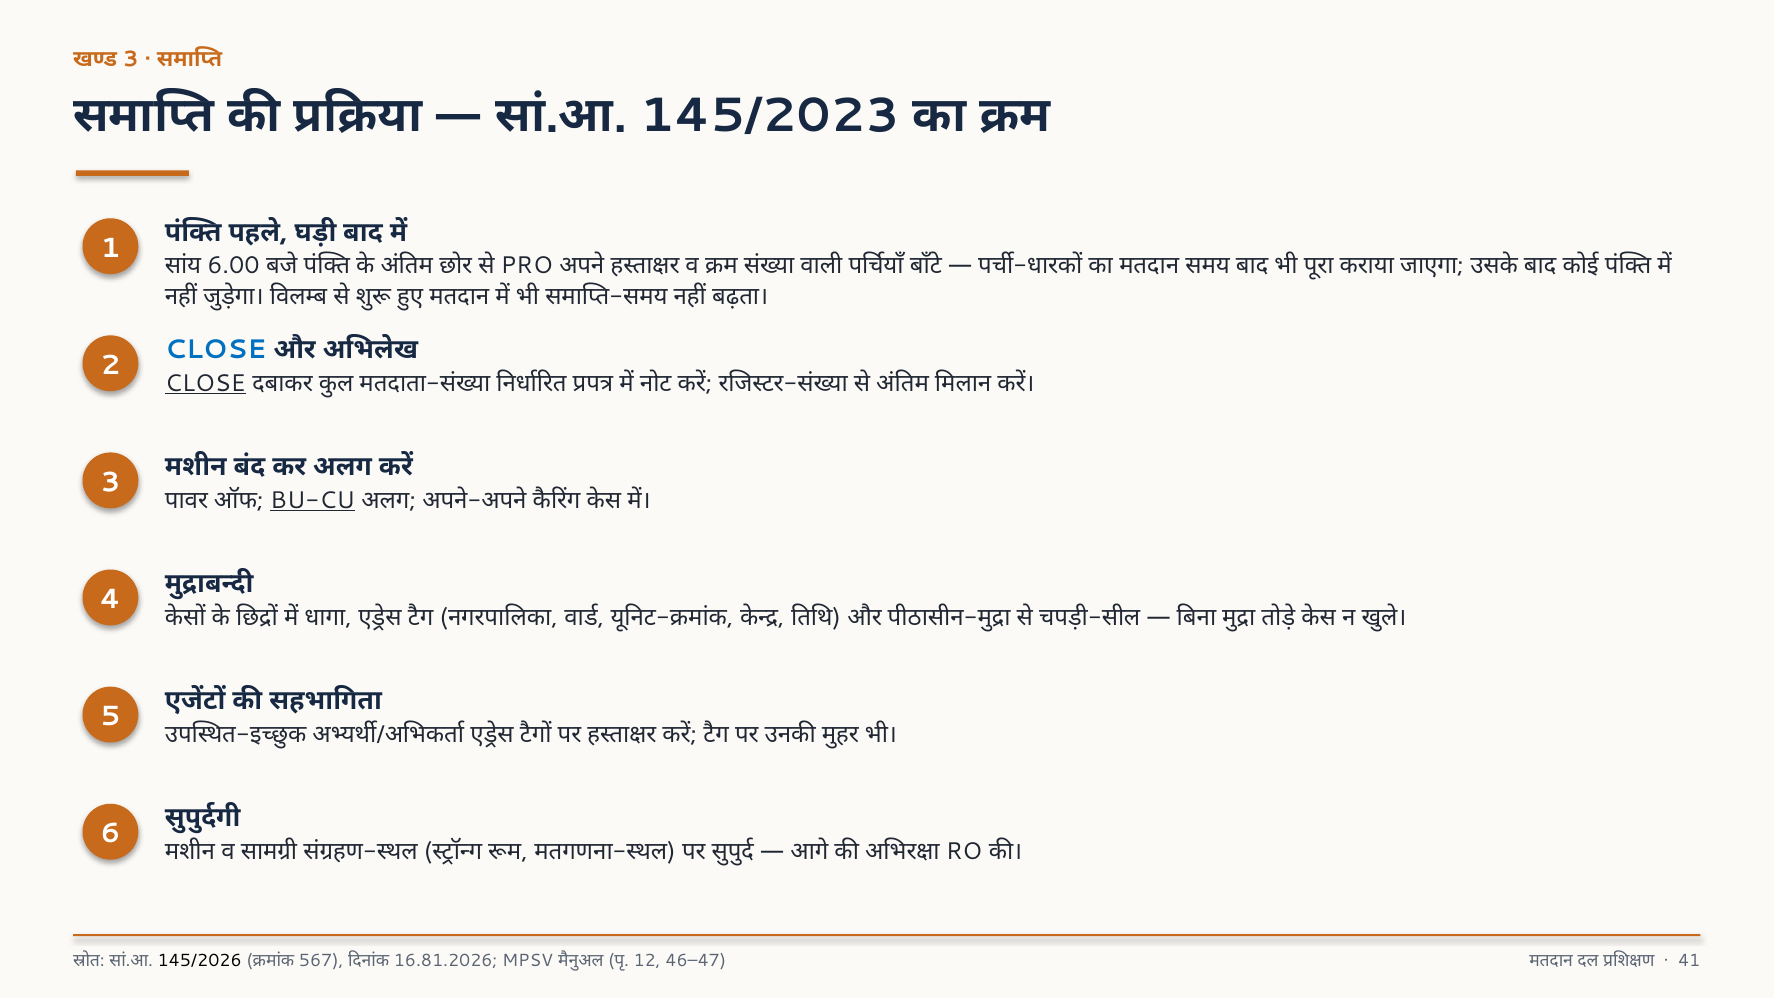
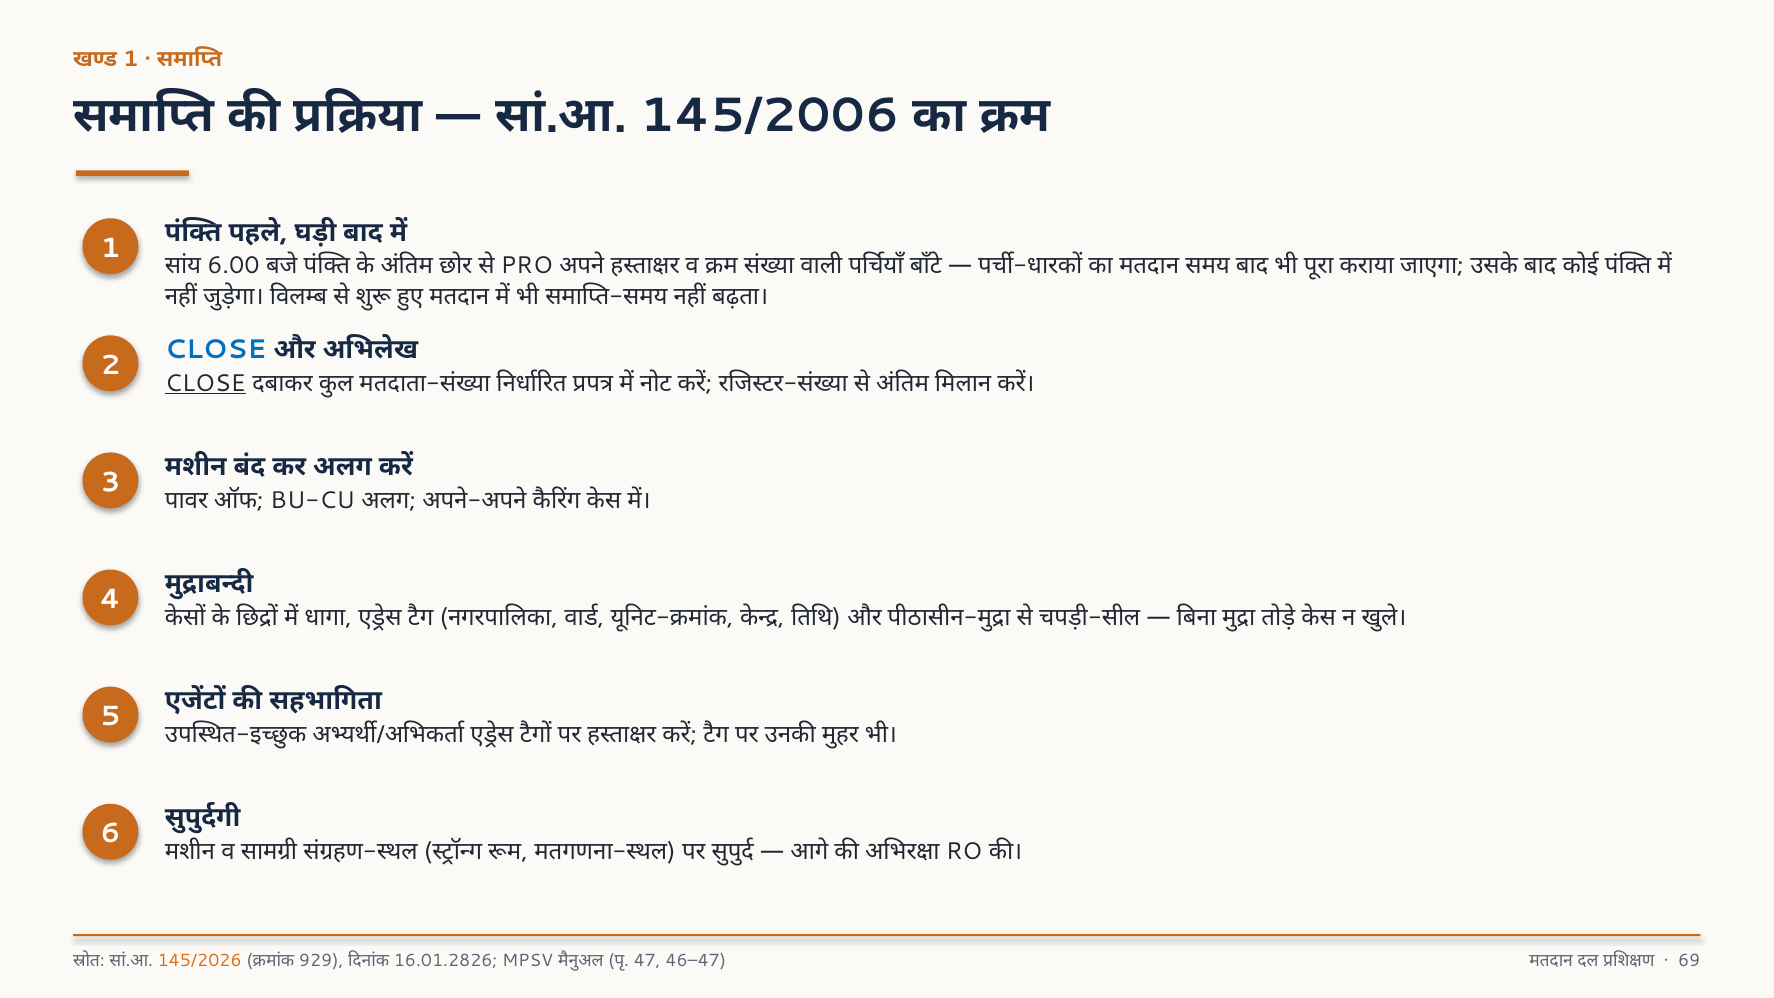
3: 3 -> 1 (131, 59)
145/2023: 145/2023 -> 145/2006 (770, 115)
BU-CU underline: present -> none (313, 500)
145/2026 colour: black -> orange (200, 960)
567: 567 -> 929 (321, 960)
16.81.2026: 16.81.2026 -> 16.01.2826 (446, 960)
12: 12 -> 47 (647, 960)
41: 41 -> 69 (1689, 960)
